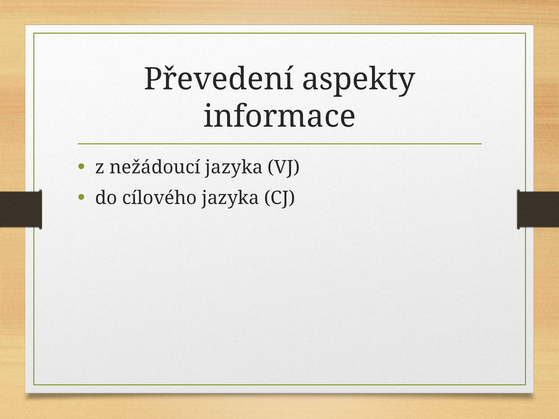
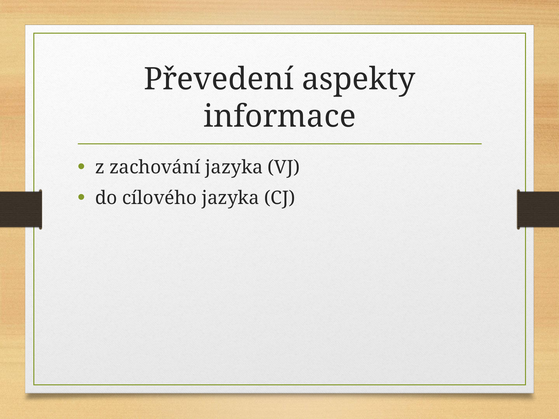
nežádoucí: nežádoucí -> zachování (155, 168)
